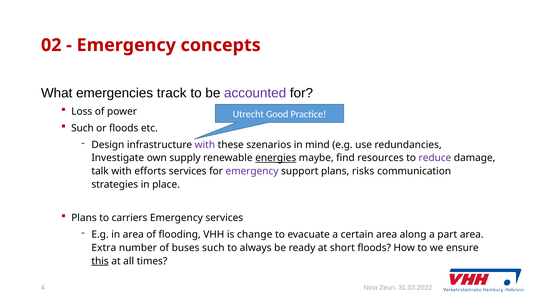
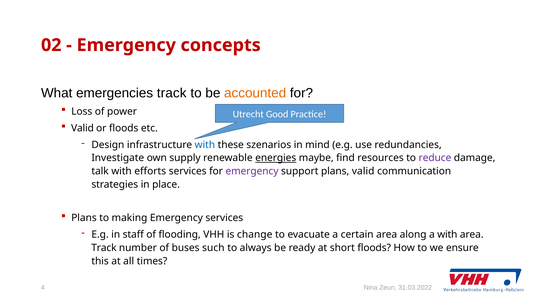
accounted colour: purple -> orange (255, 93)
Such: Such -> Valid (82, 128)
with colour: purple -> blue (205, 145)
plans risks: risks -> valid (363, 172)
carriers: carriers -> making (129, 218)
in area: area -> staff (133, 235)
a part: part -> with (447, 235)
Extra: Extra -> Track (104, 248)
this underline: present -> none (100, 262)
